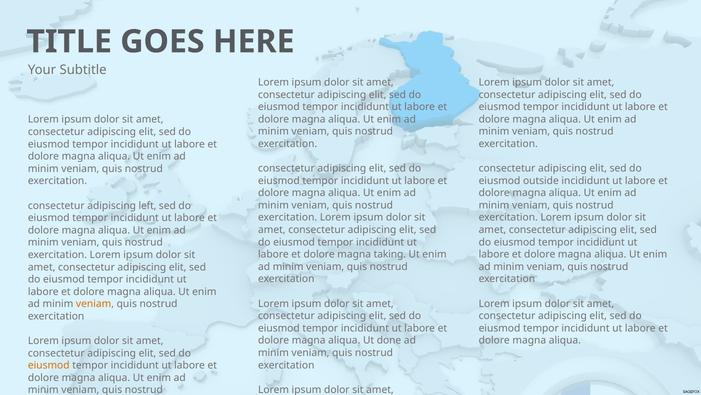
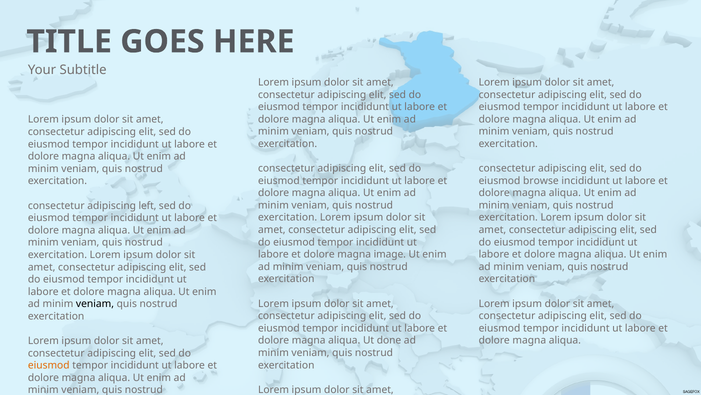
outside: outside -> browse (541, 180)
taking: taking -> image (390, 254)
veniam colour: orange -> black (95, 303)
